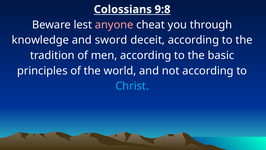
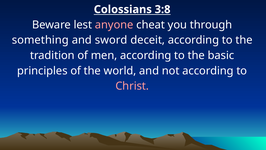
9:8: 9:8 -> 3:8 (163, 9)
knowledge: knowledge -> something (40, 40)
Christ colour: light blue -> pink (132, 86)
